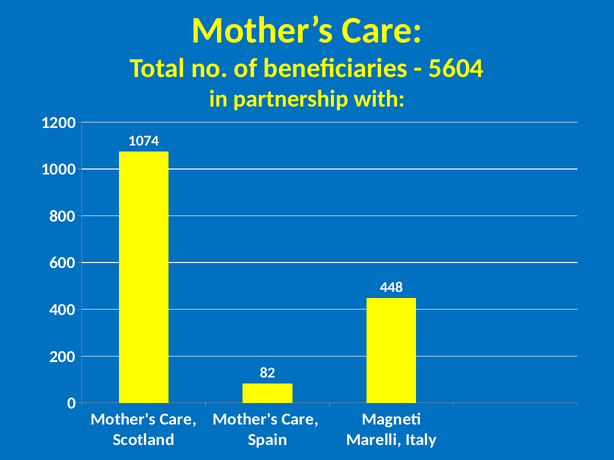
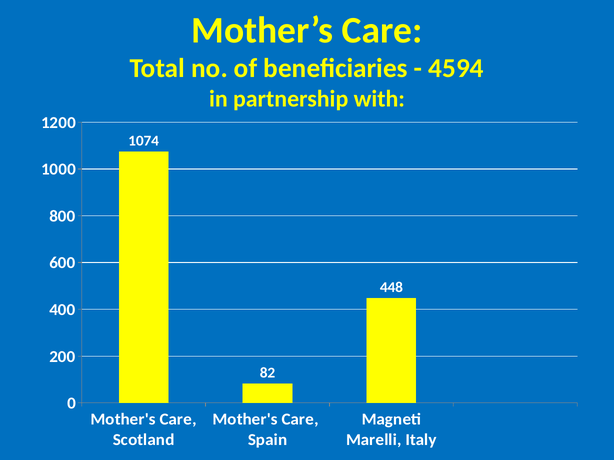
5604: 5604 -> 4594 (456, 68)
